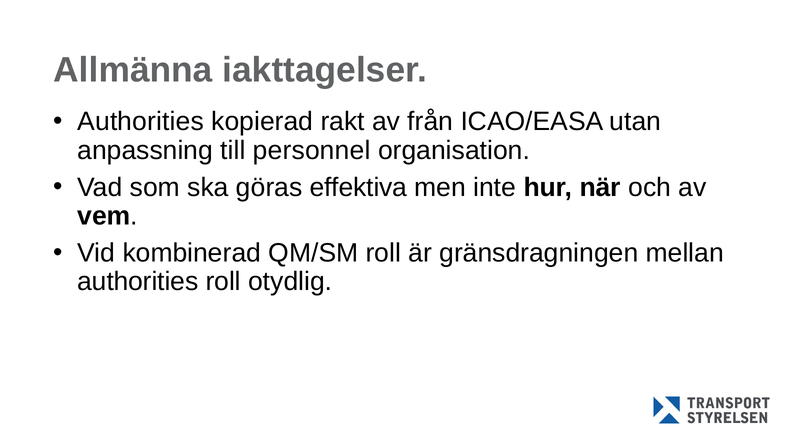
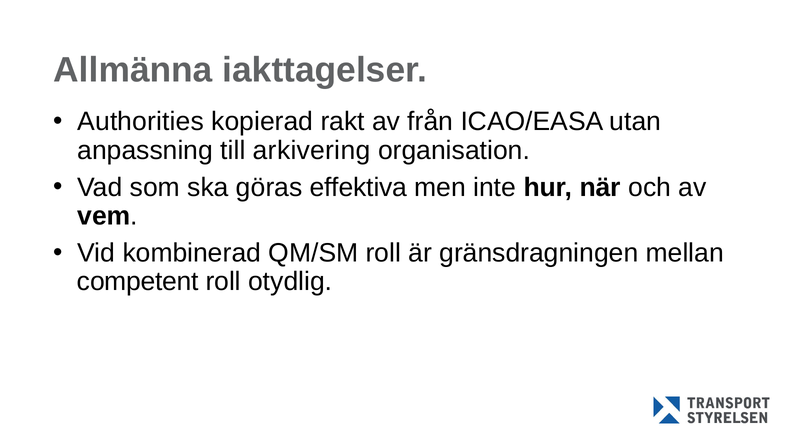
personnel: personnel -> arkivering (312, 150)
authorities: authorities -> competent (138, 281)
